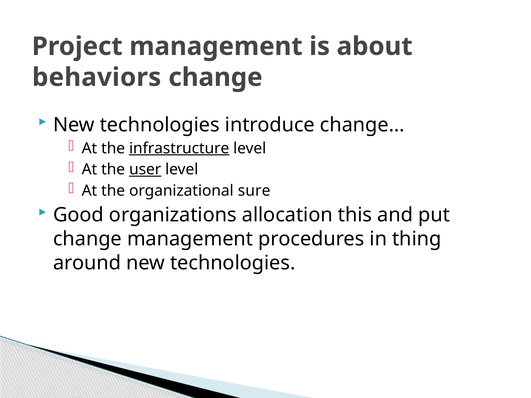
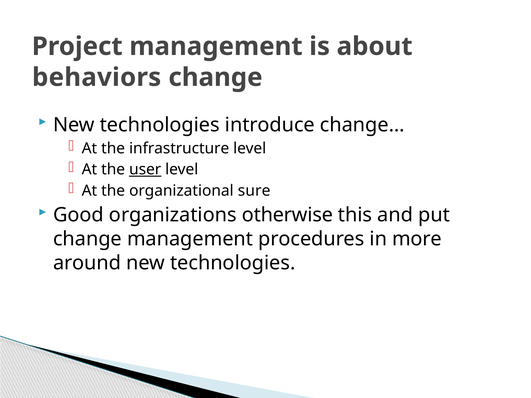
infrastructure underline: present -> none (179, 148)
allocation: allocation -> otherwise (287, 215)
thing: thing -> more (417, 239)
